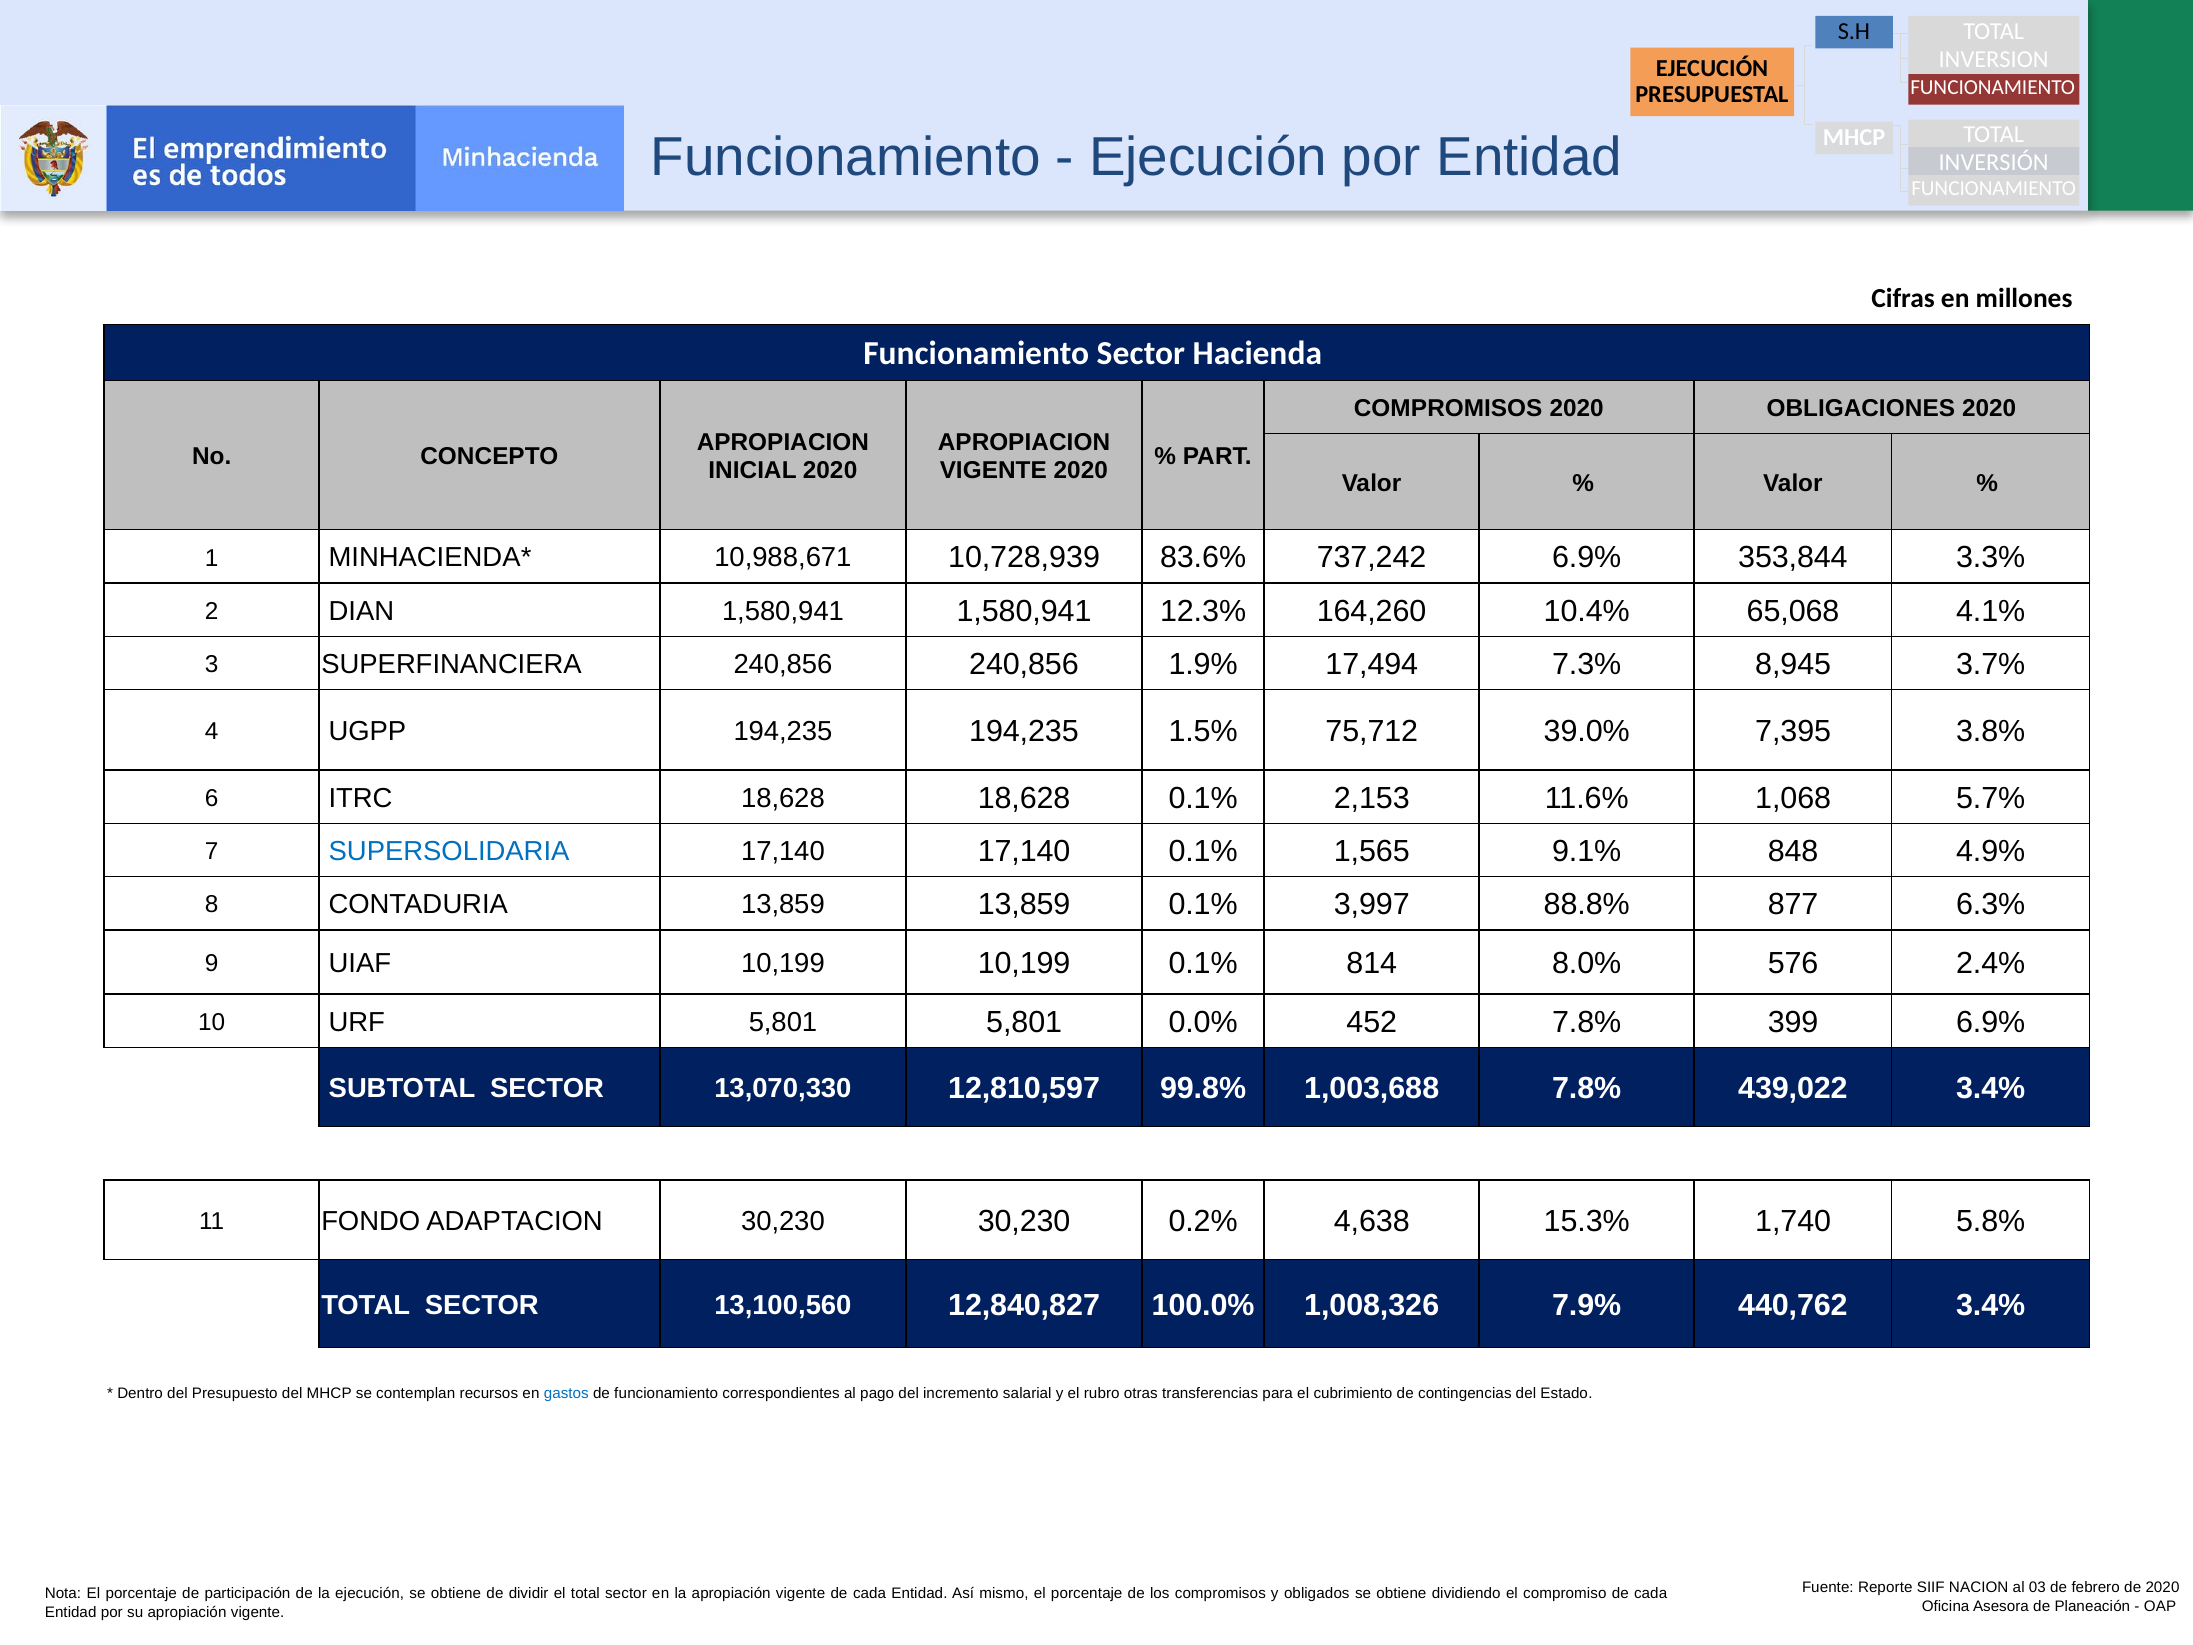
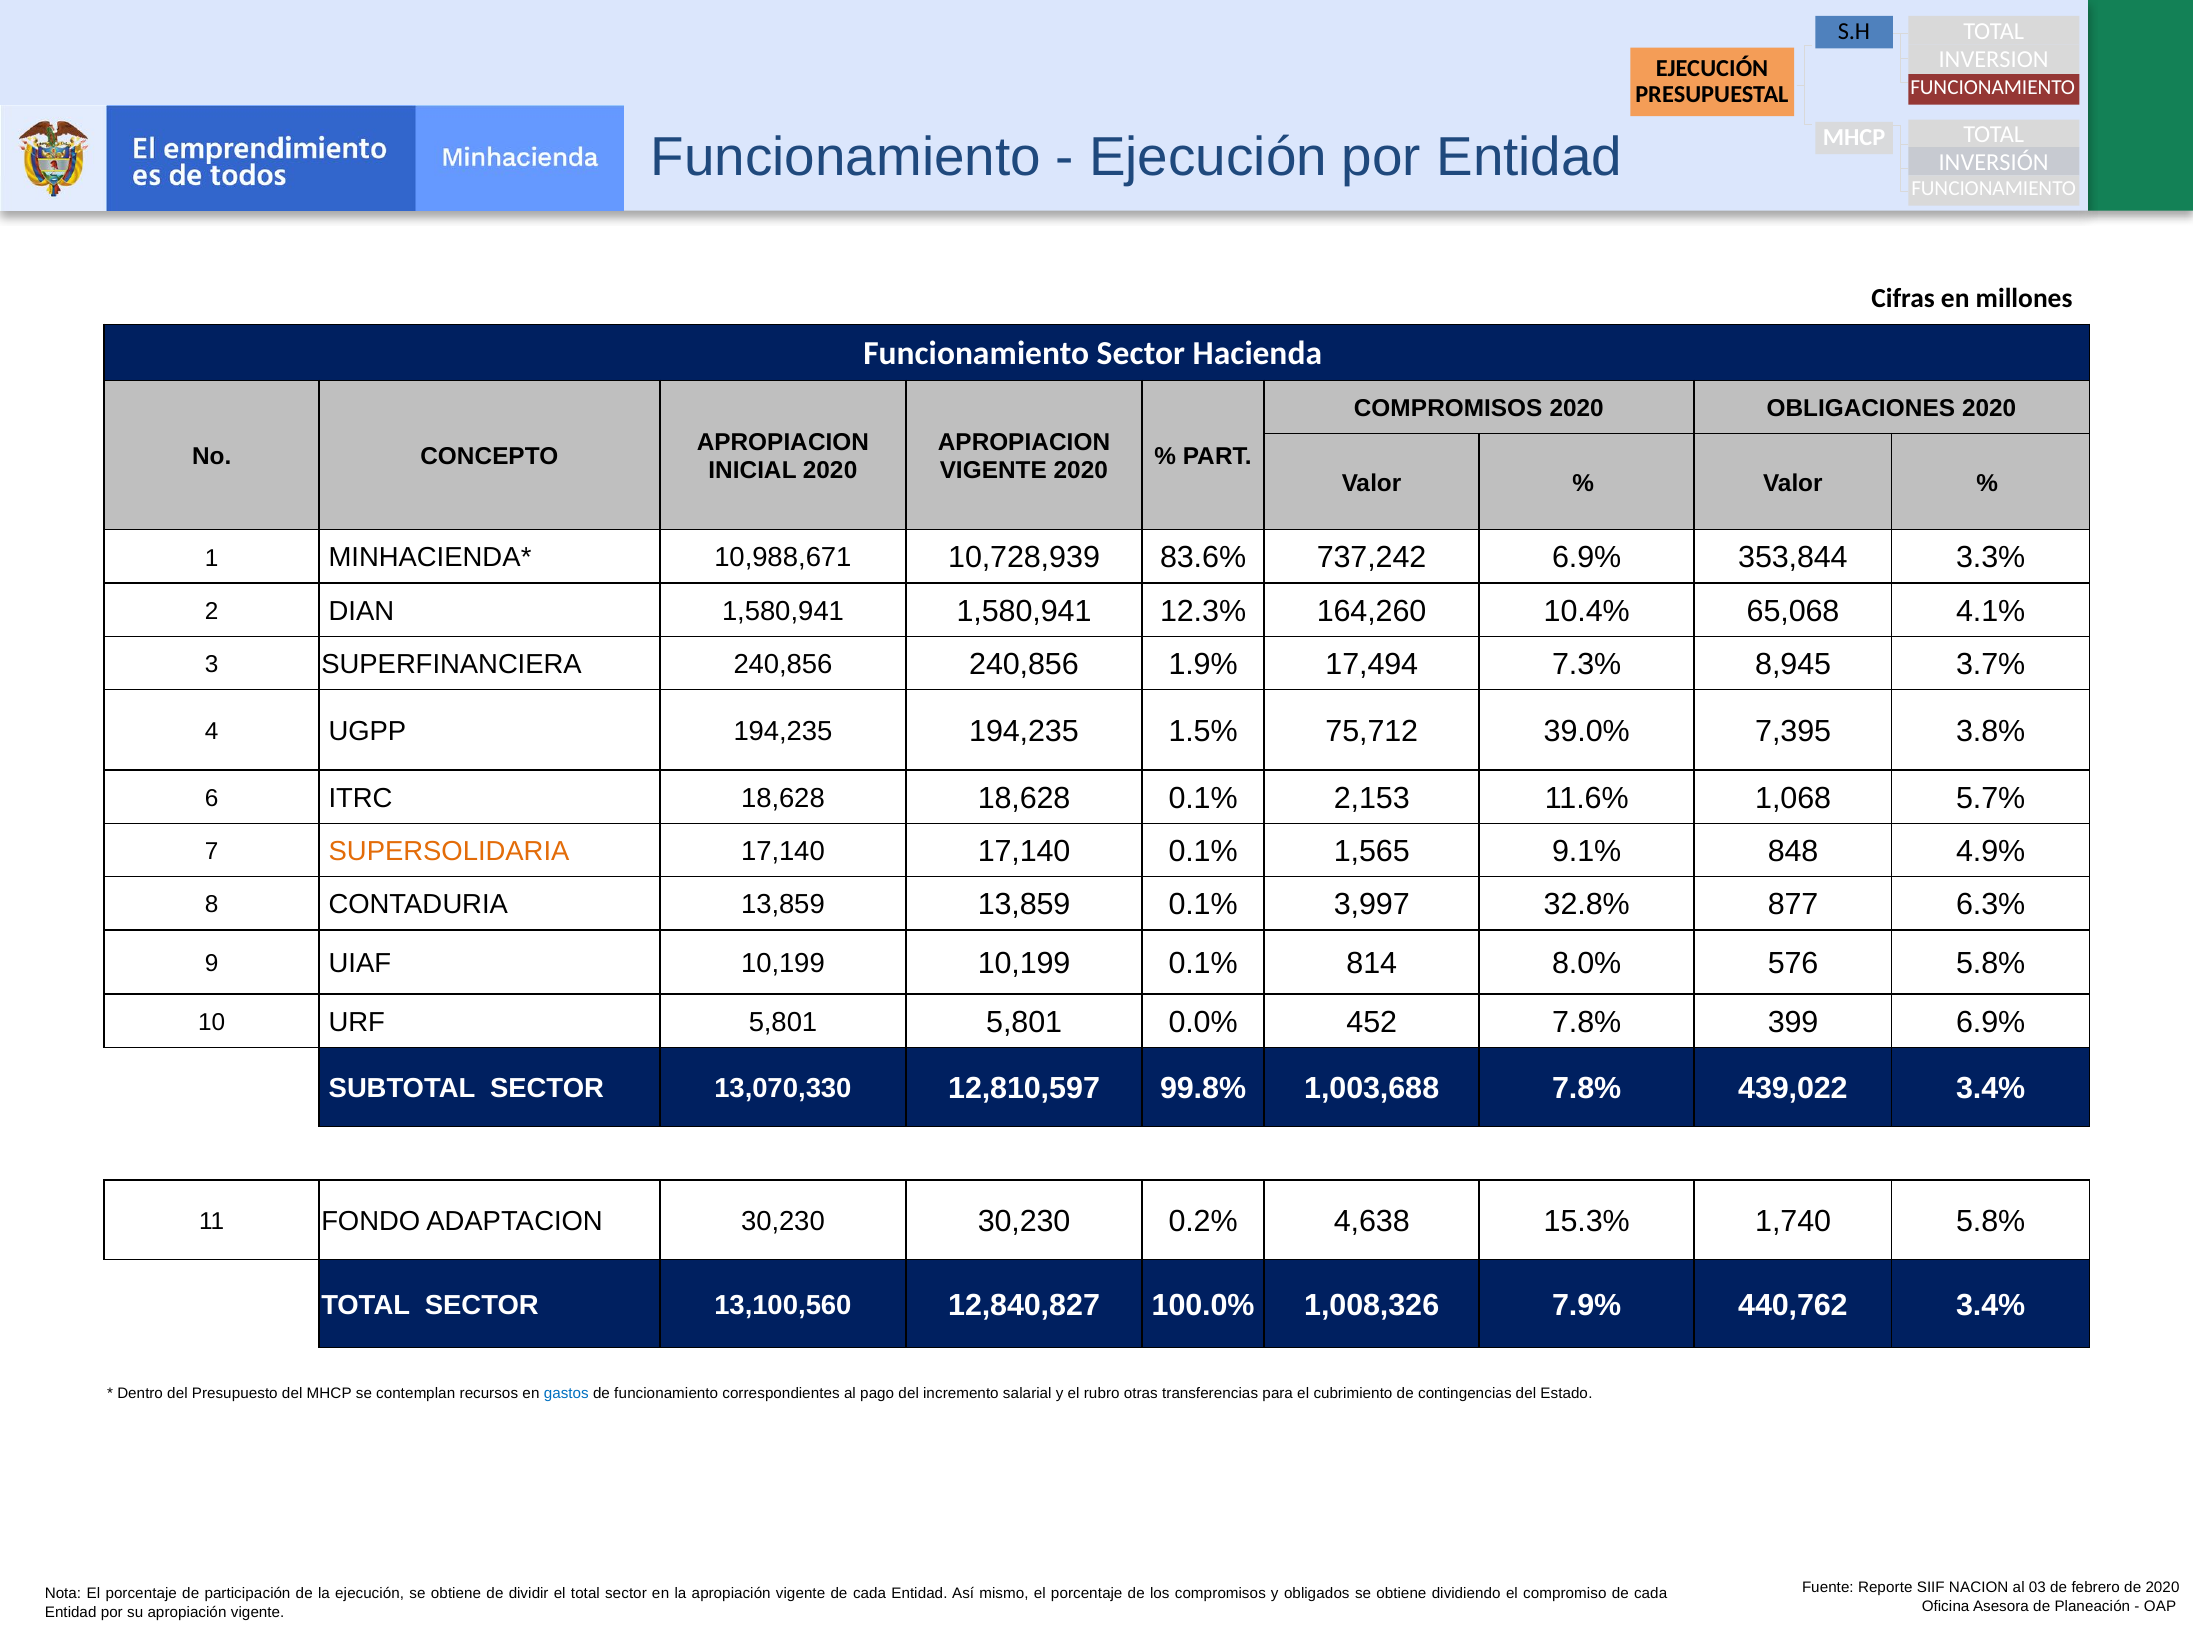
SUPERSOLIDARIA colour: blue -> orange (449, 851)
88.8%: 88.8% -> 32.8% (1587, 905)
576 2.4%: 2.4% -> 5.8% (1991, 963)
